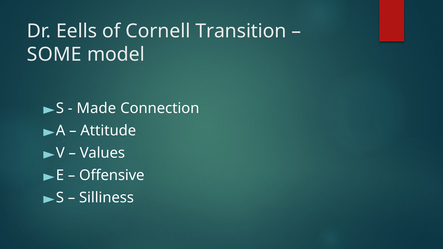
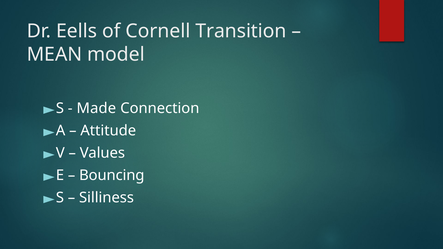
SOME: SOME -> MEAN (54, 54)
Offensive: Offensive -> Bouncing (112, 176)
